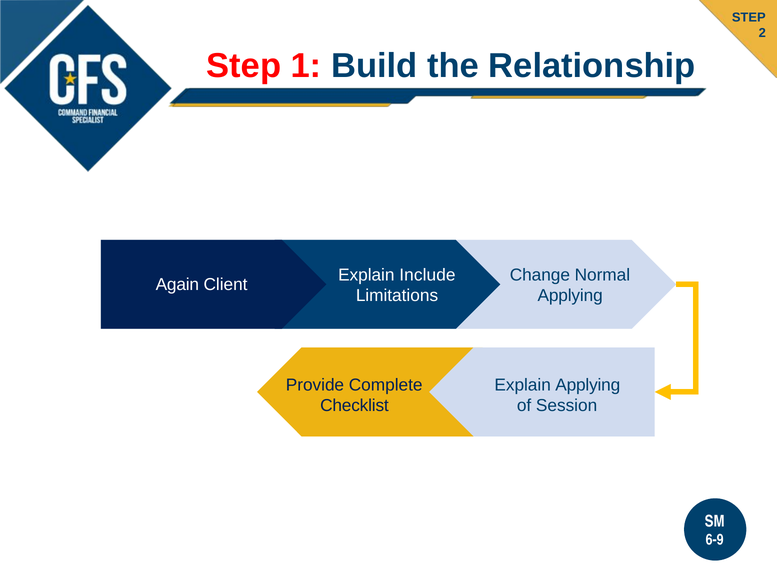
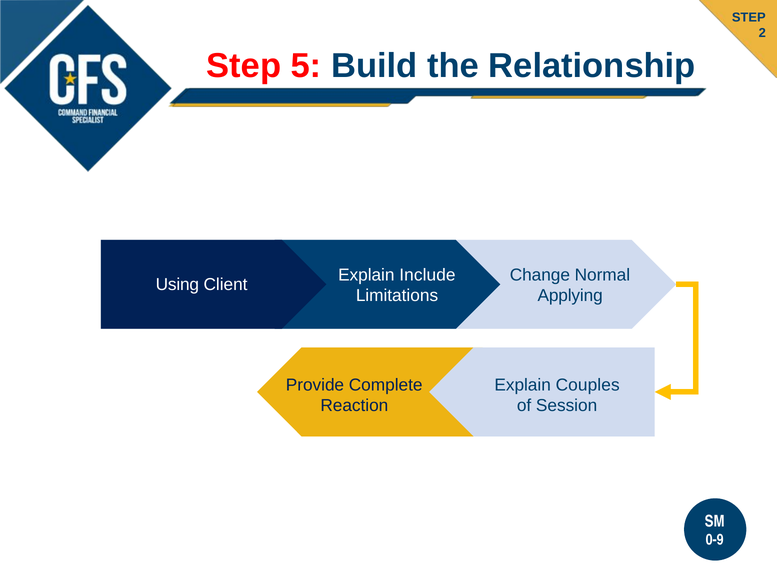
1: 1 -> 5 (306, 66)
Again: Again -> Using (177, 284)
Explain Applying: Applying -> Couples (588, 385)
Checklist: Checklist -> Reaction (354, 405)
6-9: 6-9 -> 0-9 (715, 540)
